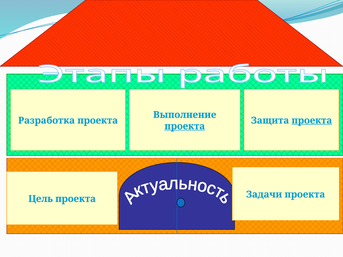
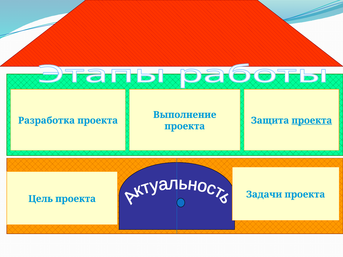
проекта underline: present -> none (185, 126)
